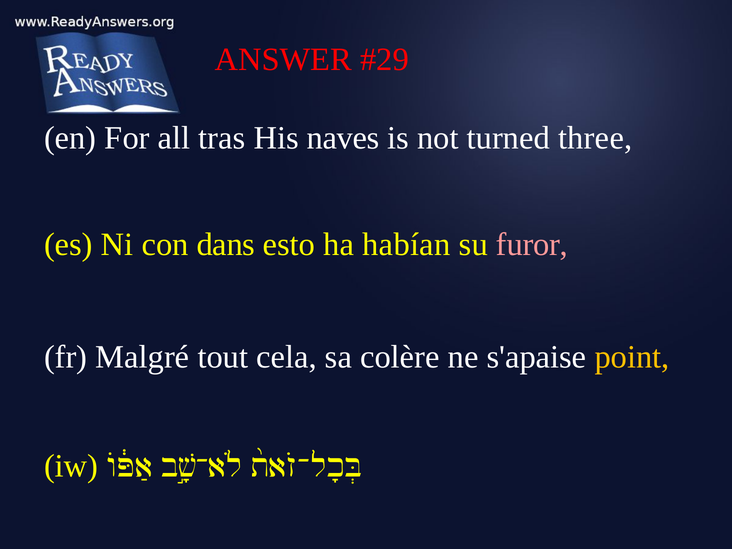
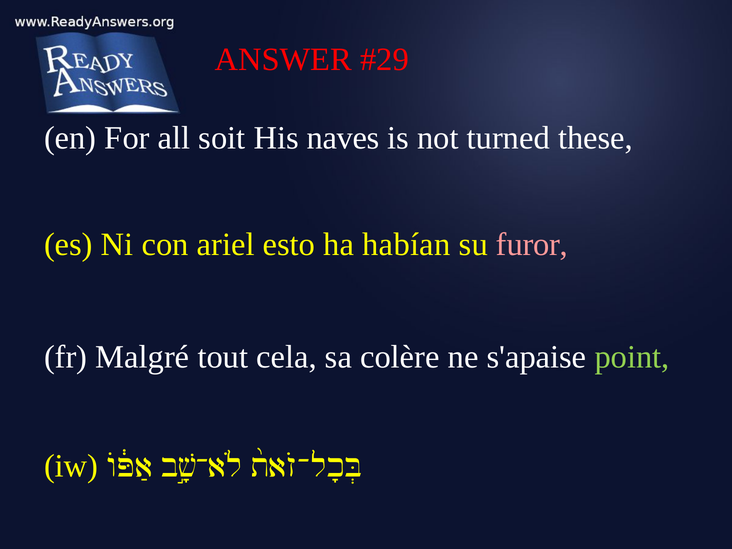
tras: tras -> soit (222, 138)
three: three -> these (595, 138)
dans: dans -> ariel (226, 244)
point colour: yellow -> light green (632, 357)
